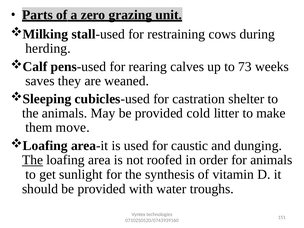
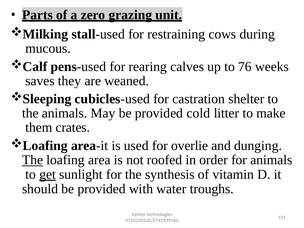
herding: herding -> mucous (48, 48)
73: 73 -> 76 (245, 67)
move: move -> crates (73, 127)
caustic: caustic -> overlie (190, 146)
get underline: none -> present (47, 174)
